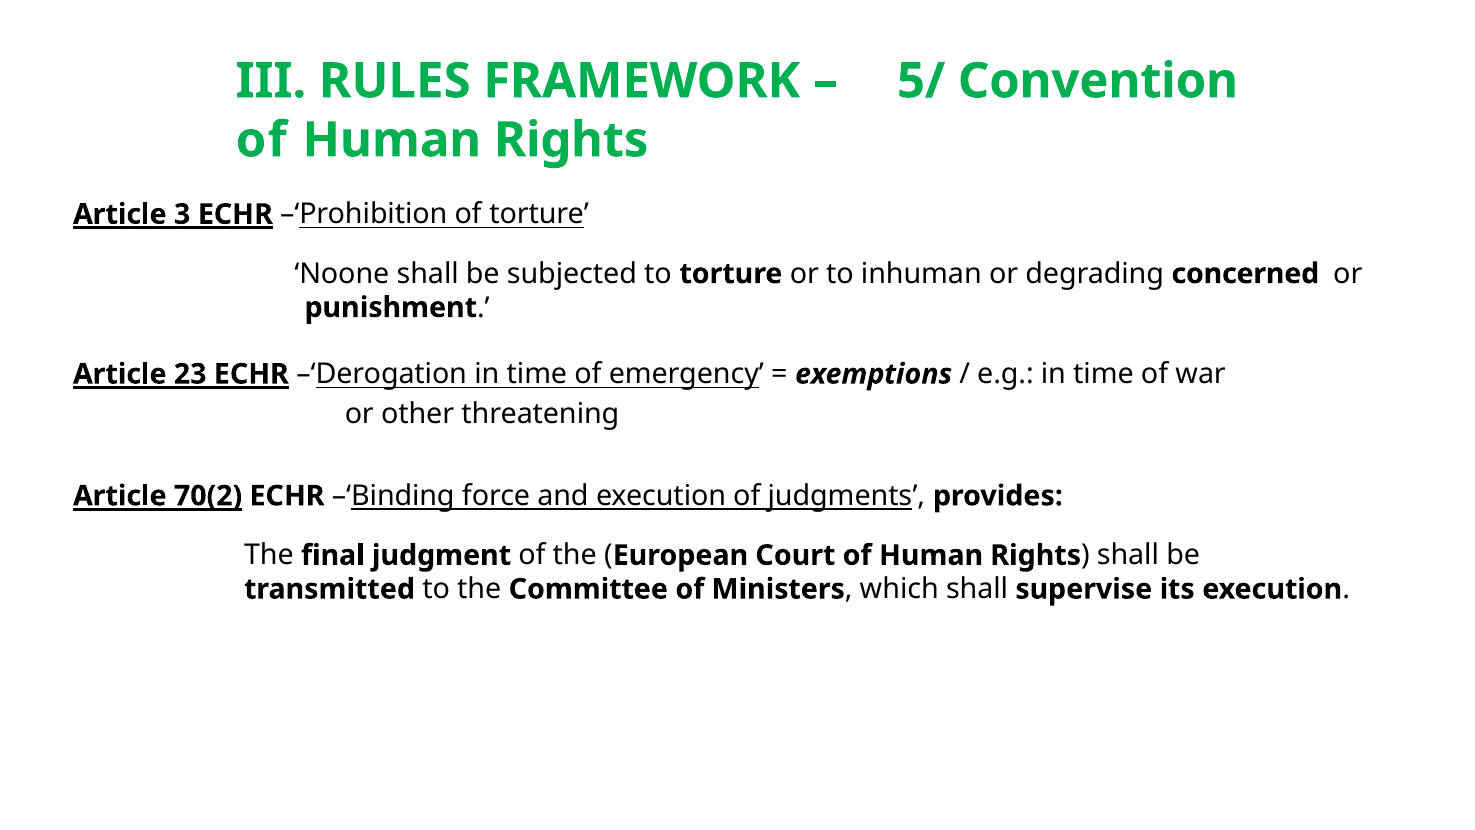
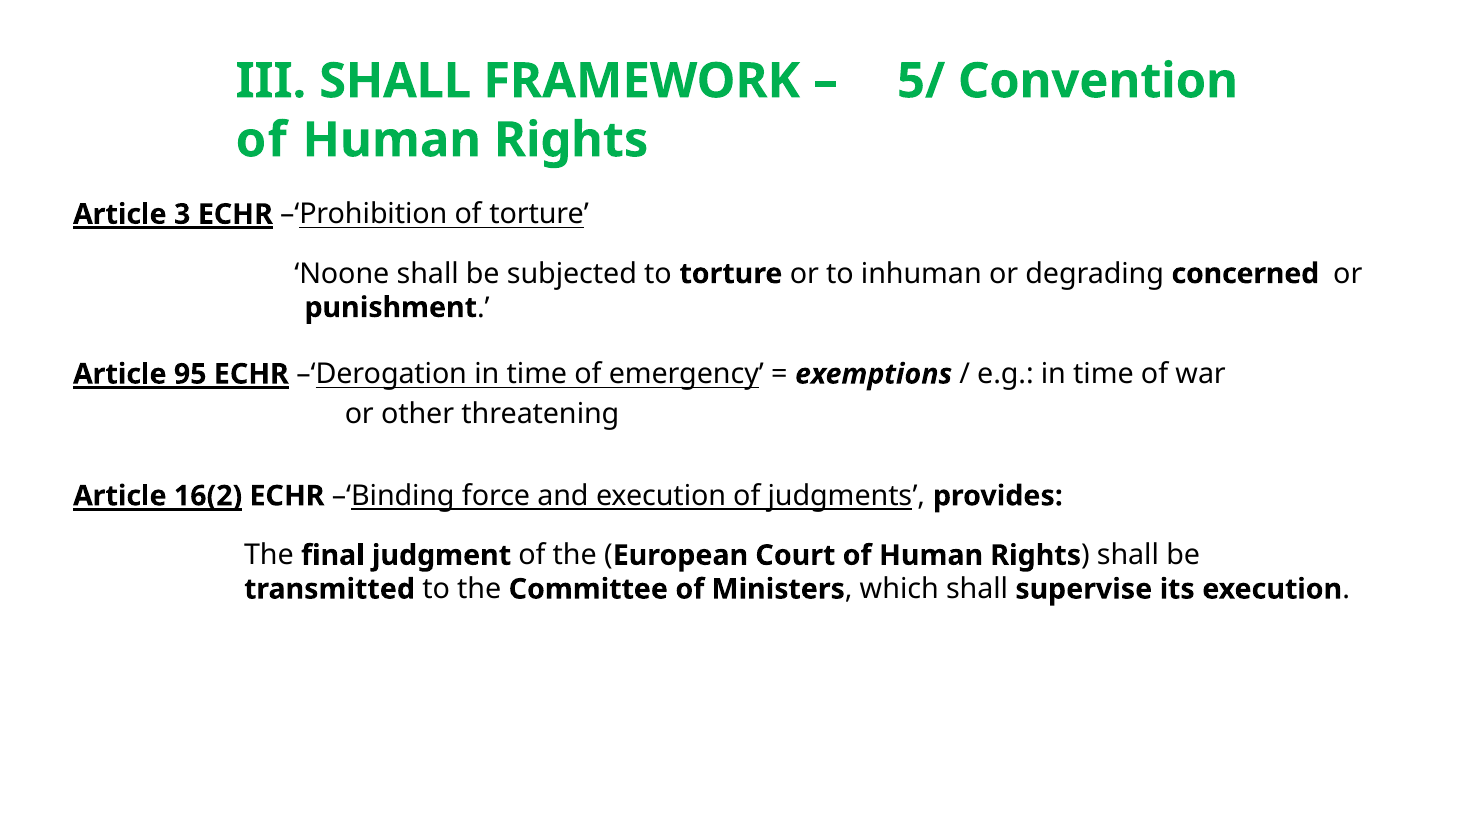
III RULES: RULES -> SHALL (395, 81)
23: 23 -> 95 (190, 374)
70(2: 70(2 -> 16(2 (208, 496)
